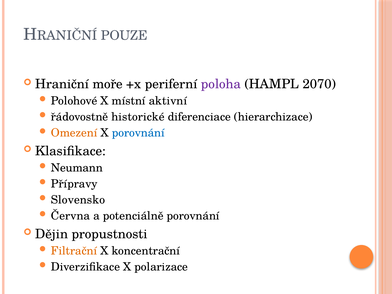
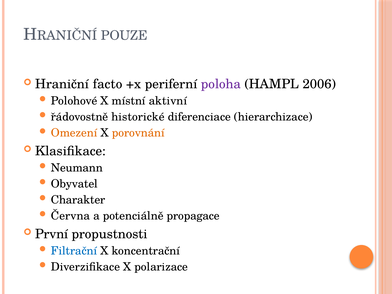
moře: moře -> facto (108, 84)
2070: 2070 -> 2006 (319, 84)
porovnání colour: blue -> orange (138, 133)
Přípravy: Přípravy -> Obyvatel (74, 184)
Slovensko: Slovensko -> Charakter (78, 200)
potenciálně porovnání: porovnání -> propagace (193, 216)
Dějin: Dějin -> První (52, 234)
Filtrační colour: orange -> blue (74, 251)
